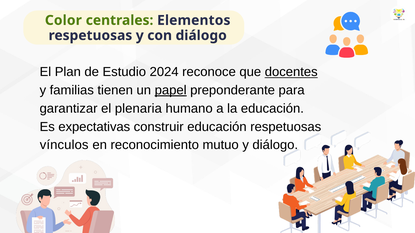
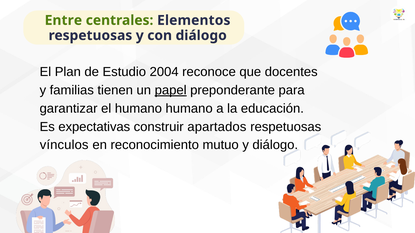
Color: Color -> Entre (63, 20)
2024: 2024 -> 2004 (164, 72)
docentes underline: present -> none (291, 72)
el plenaria: plenaria -> humano (138, 109)
construir educación: educación -> apartados (217, 127)
